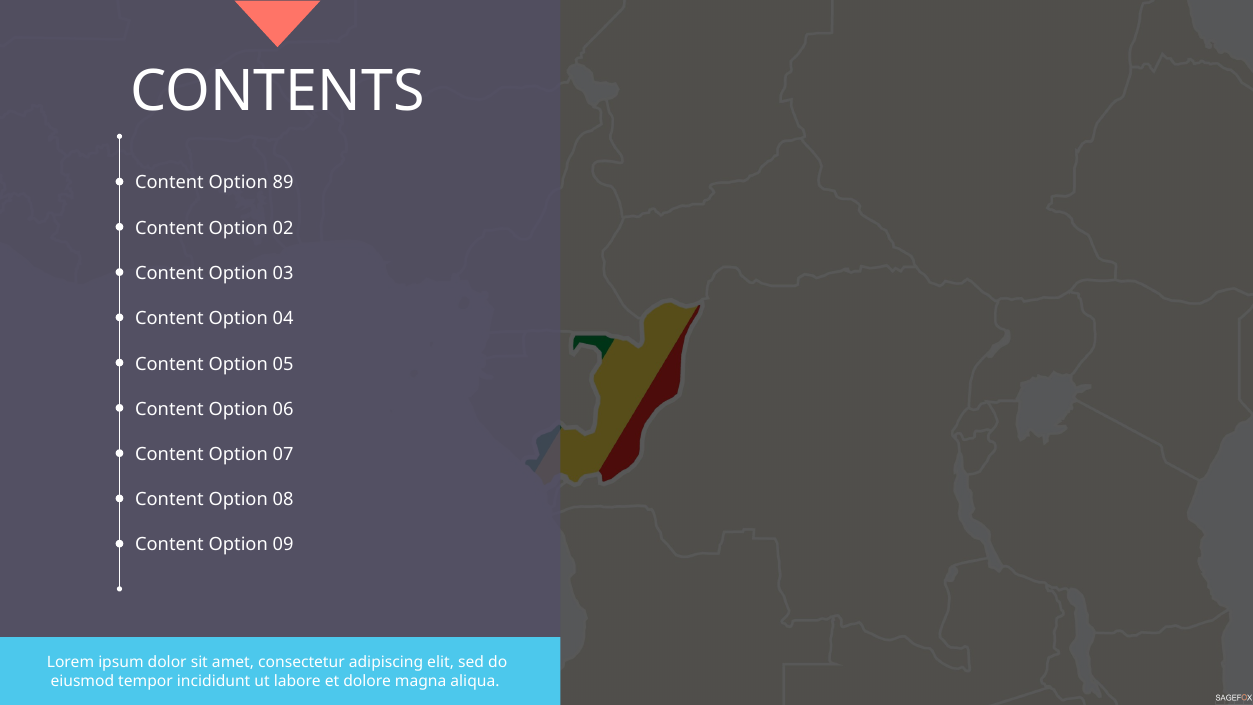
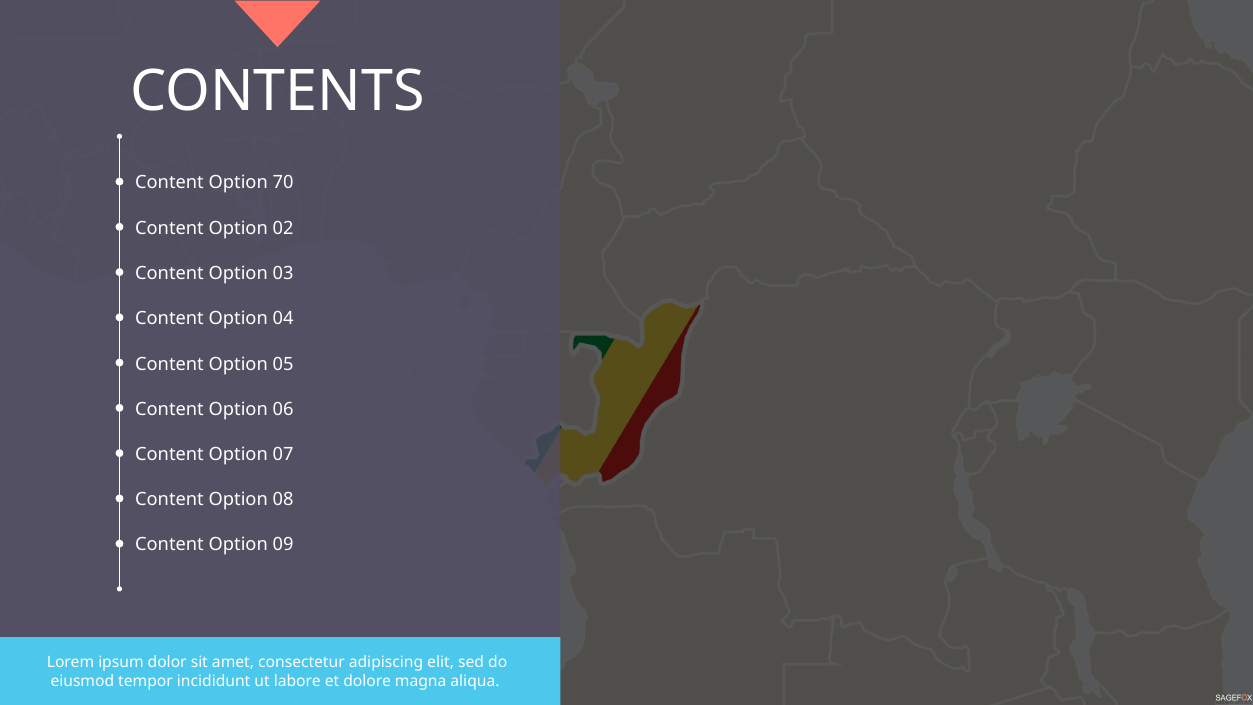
89: 89 -> 70 (283, 183)
